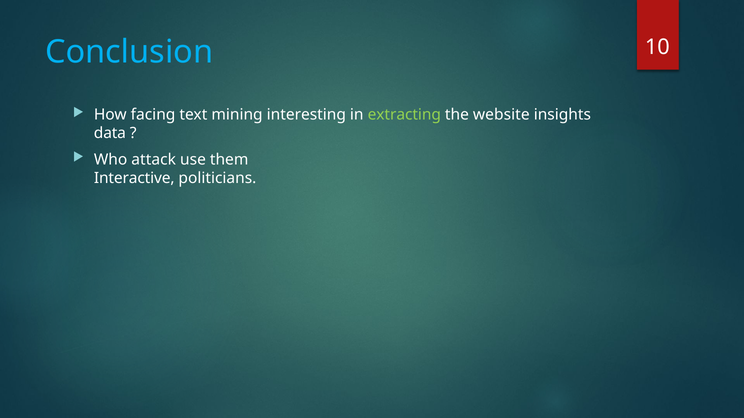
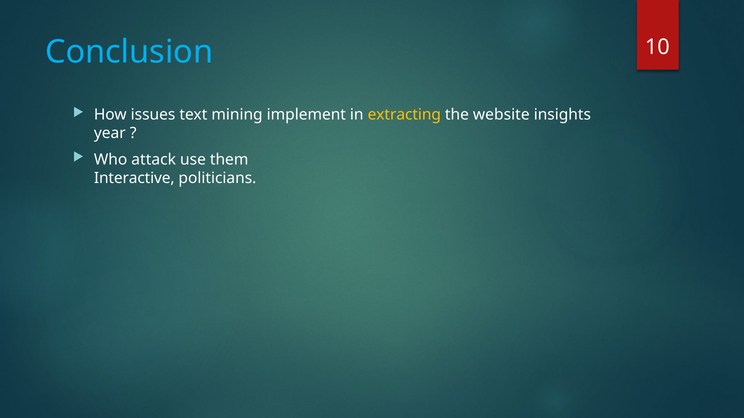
facing: facing -> issues (153, 115)
interesting: interesting -> implement (306, 115)
extracting colour: light green -> yellow (404, 115)
data: data -> year (110, 133)
